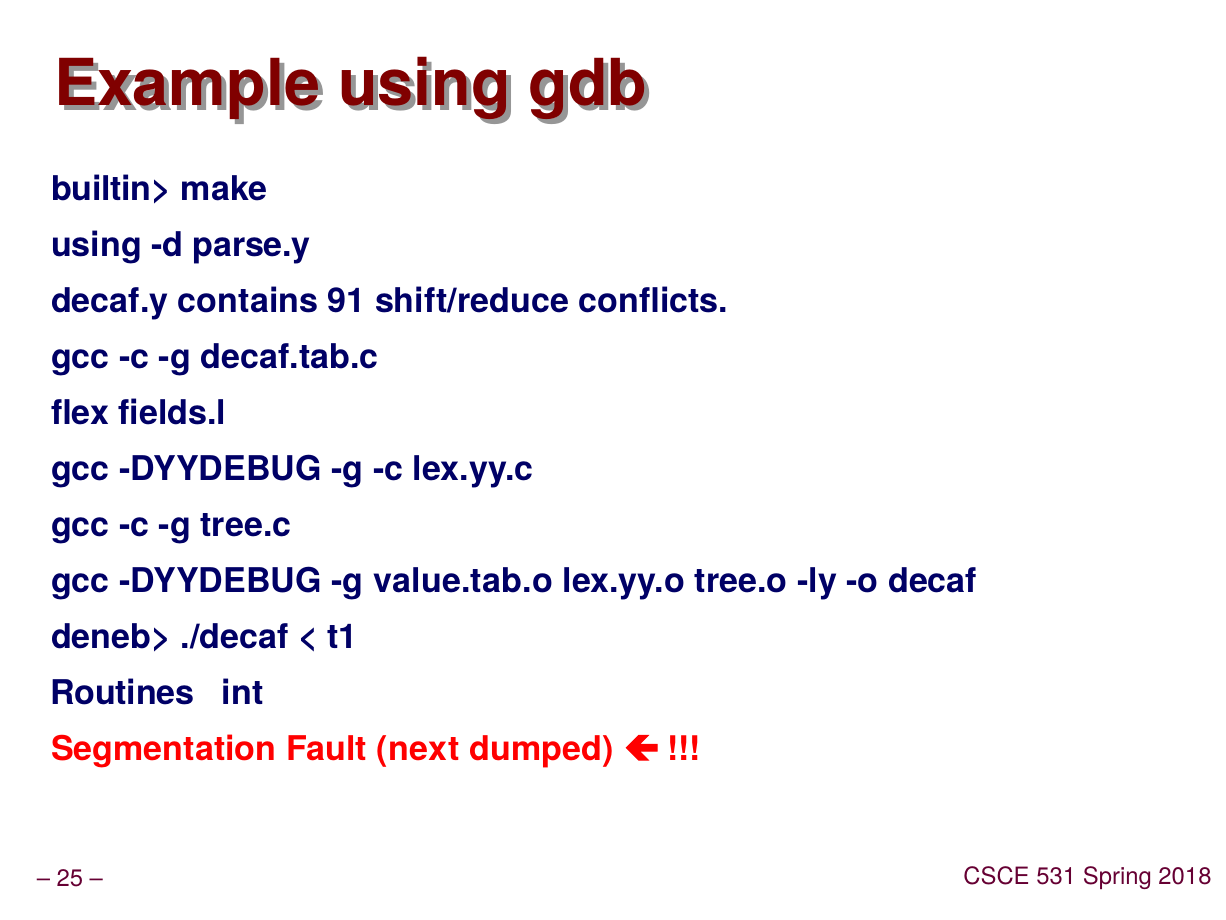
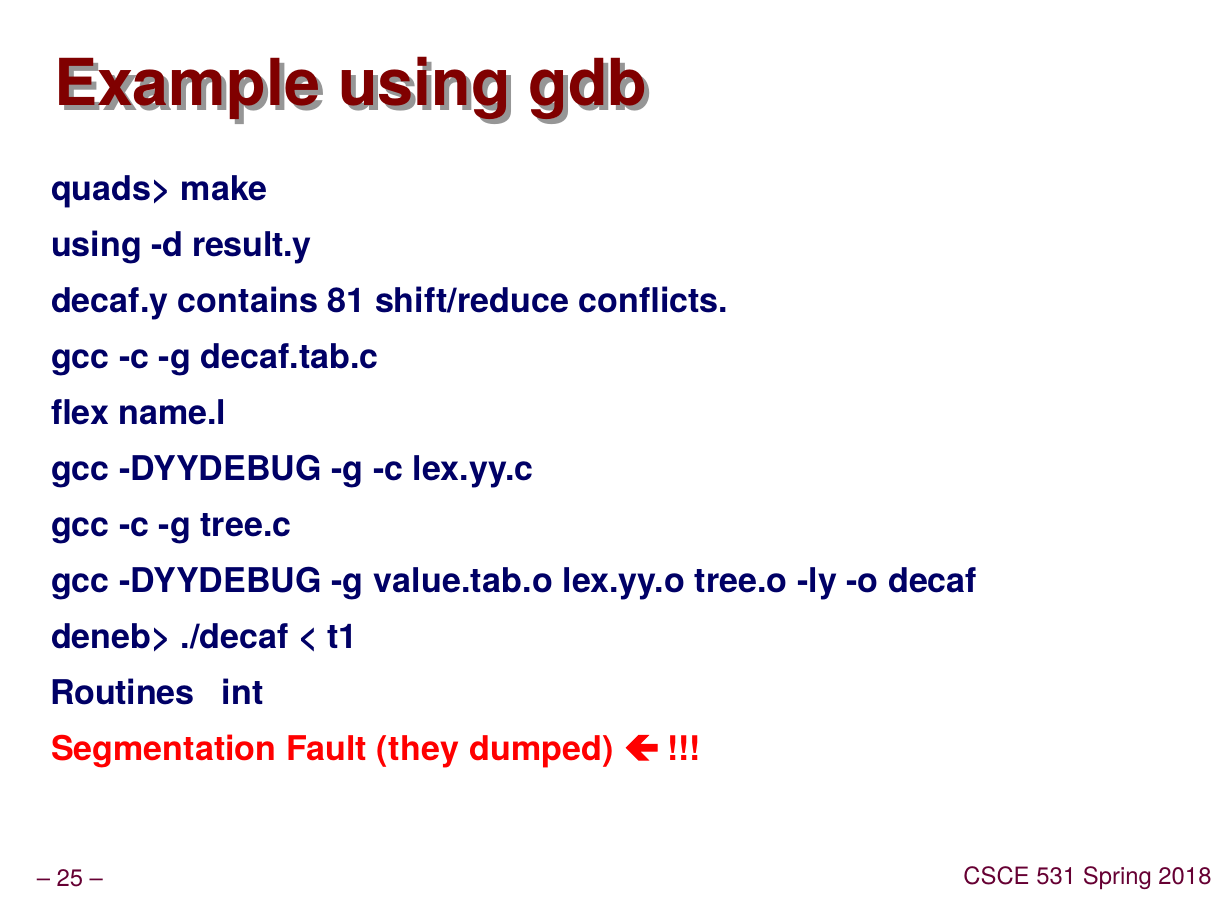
builtin>: builtin> -> quads> (111, 189)
parse.y: parse.y -> result.y (252, 245)
91: 91 -> 81 (347, 301)
fields.l: fields.l -> name.l (172, 413)
next: next -> they (418, 748)
